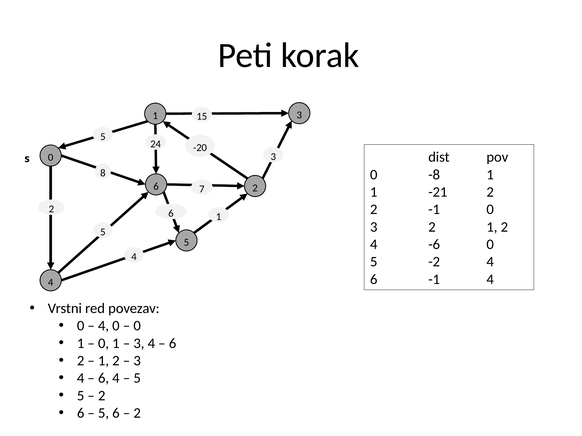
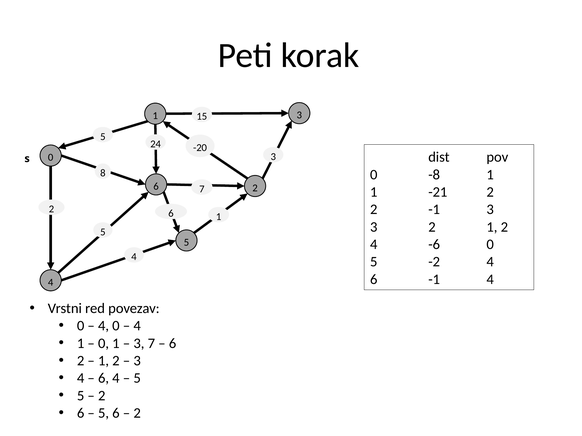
-1 0: 0 -> 3 (490, 210)
0: 0 -> 4 (137, 326)
3 4: 4 -> 7 (151, 344)
